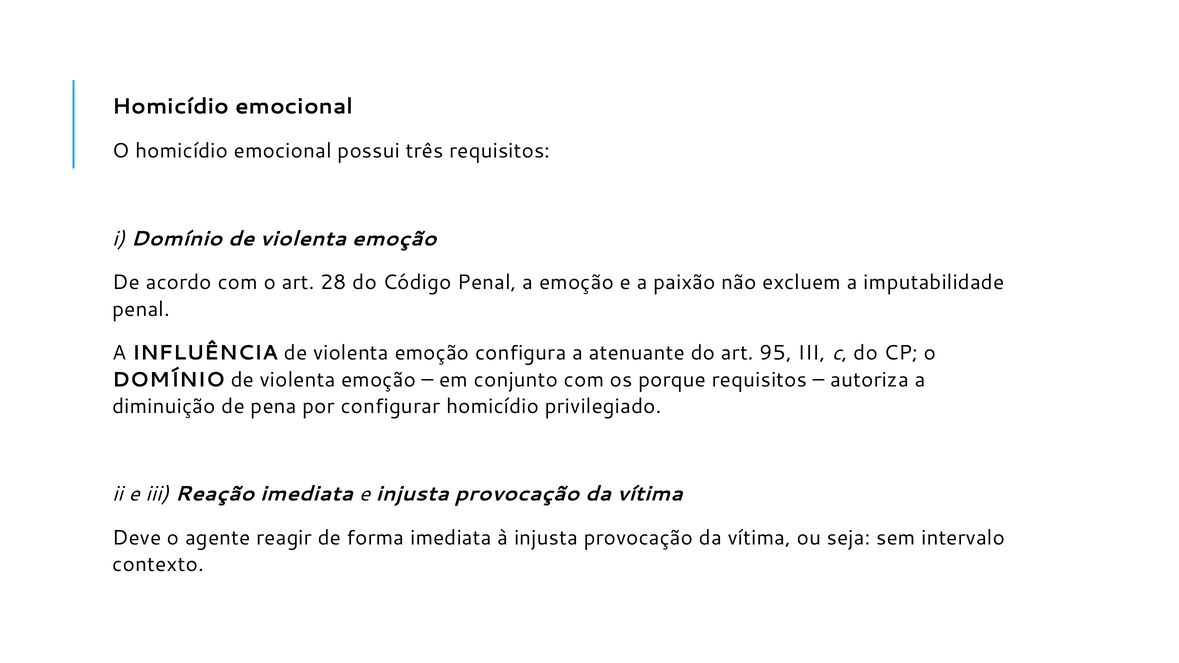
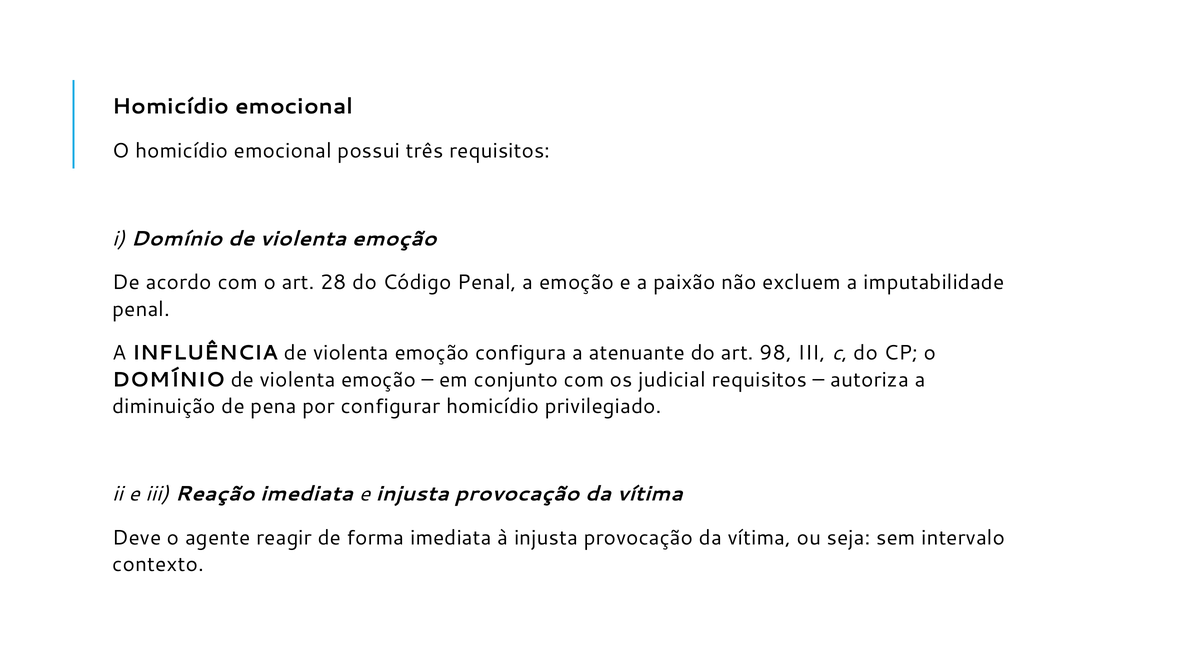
95: 95 -> 98 (776, 353)
porque: porque -> judicial (672, 380)
